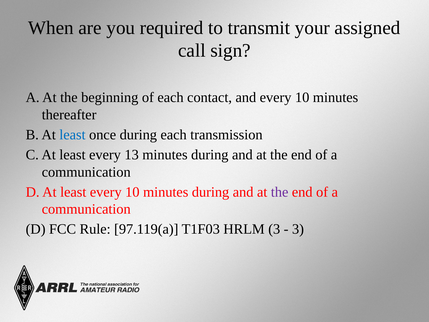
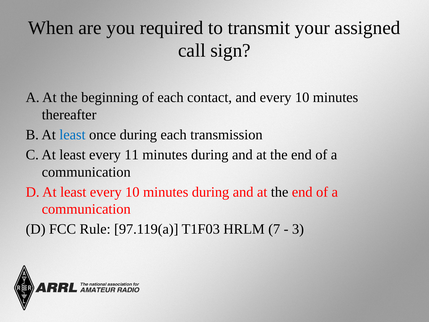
13: 13 -> 11 (132, 155)
the colour: purple -> black (280, 192)
HRLM 3: 3 -> 7 (274, 229)
